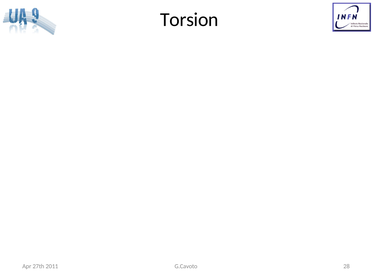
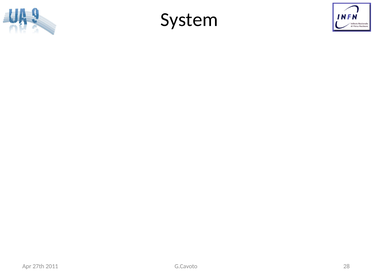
Torsion: Torsion -> System (189, 20)
